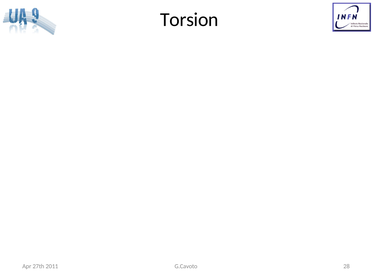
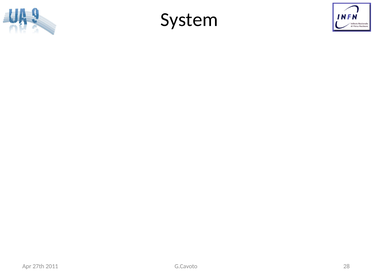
Torsion: Torsion -> System (189, 20)
